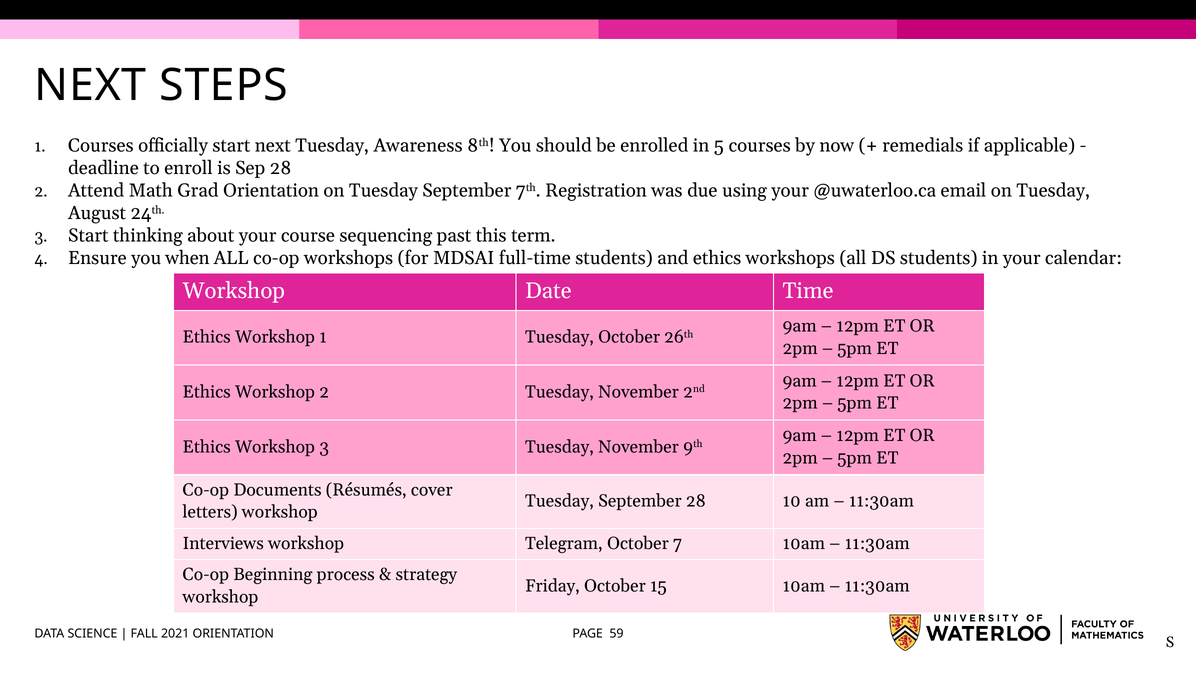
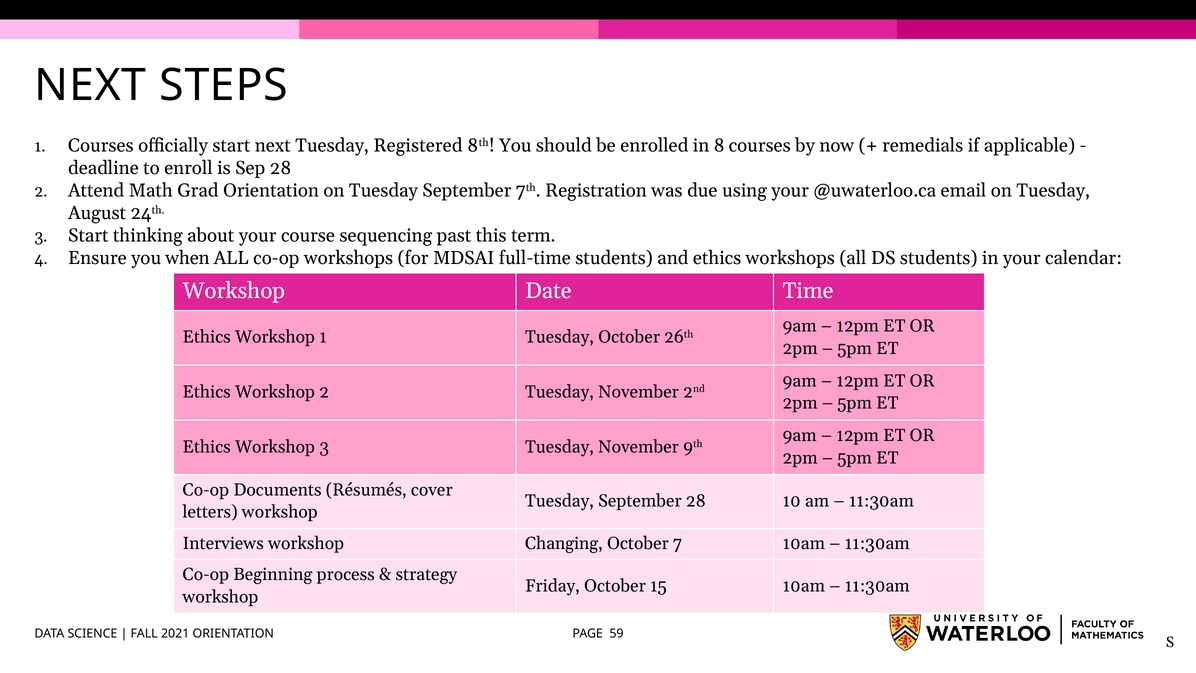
Awareness: Awareness -> Registered (418, 146)
5: 5 -> 8 (719, 146)
Telegram: Telegram -> Changing (564, 543)
